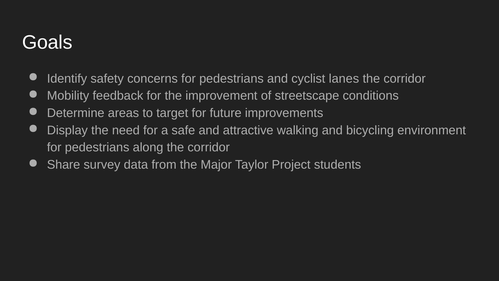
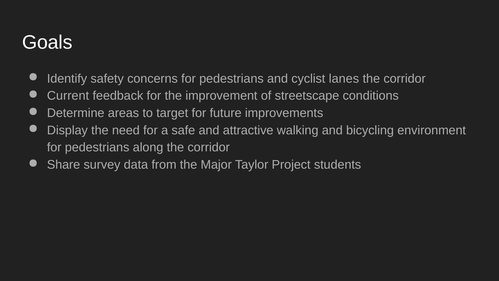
Mobility: Mobility -> Current (68, 96)
